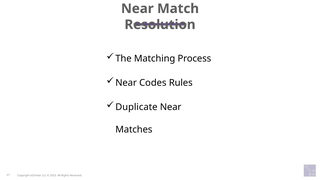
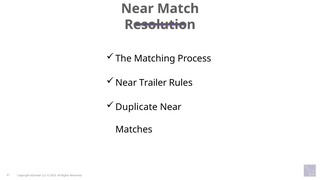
Codes: Codes -> Trailer (153, 83)
